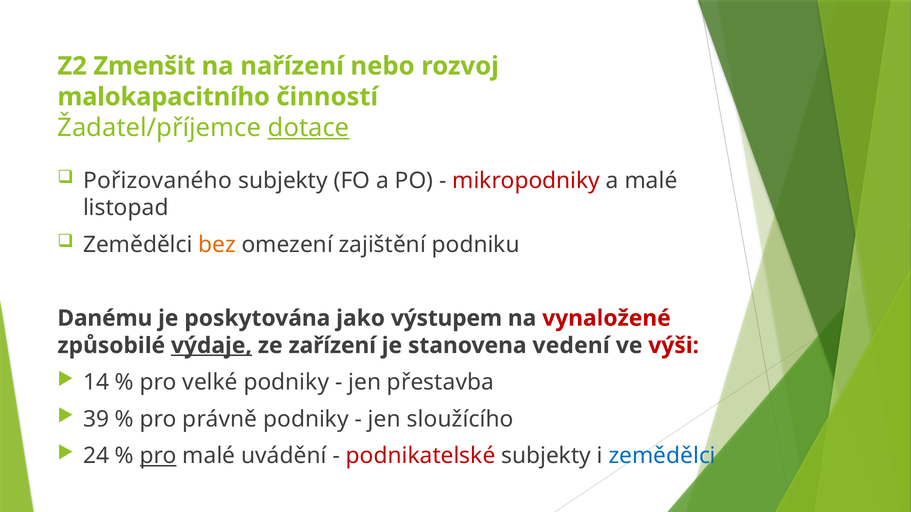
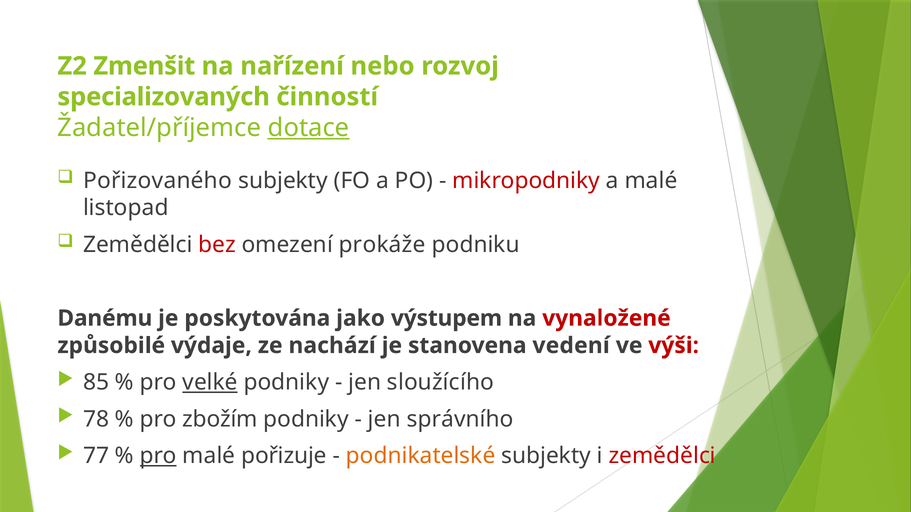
malokapacitního: malokapacitního -> specializovaných (164, 97)
bez colour: orange -> red (217, 245)
zajištění: zajištění -> prokáže (382, 245)
výdaje underline: present -> none (211, 346)
zařízení: zařízení -> nachází (332, 346)
14: 14 -> 85 (96, 383)
velké underline: none -> present (210, 383)
přestavba: přestavba -> sloužícího (441, 383)
39: 39 -> 78 (96, 419)
právně: právně -> zbožím (220, 419)
sloužícího: sloužícího -> správního (460, 419)
24: 24 -> 77 (96, 456)
uvádění: uvádění -> pořizuje (284, 456)
podnikatelské colour: red -> orange (421, 456)
zemědělci colour: blue -> red (662, 456)
